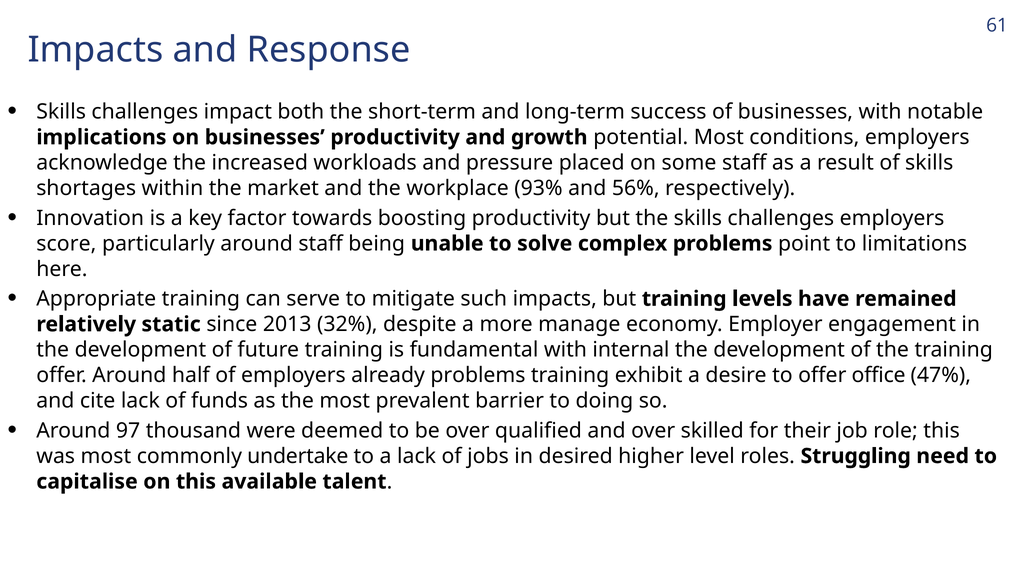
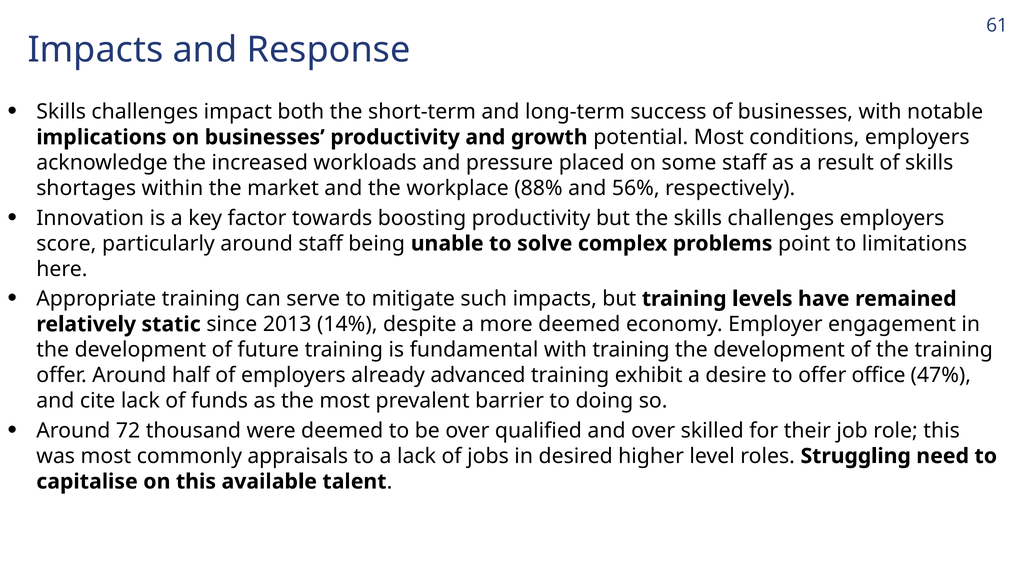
93%: 93% -> 88% (538, 188)
32%: 32% -> 14% (347, 324)
more manage: manage -> deemed (579, 324)
with internal: internal -> training (631, 350)
already problems: problems -> advanced (478, 375)
97: 97 -> 72 (128, 431)
undertake: undertake -> appraisals (298, 456)
